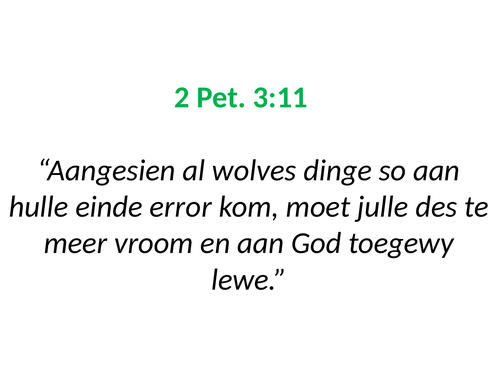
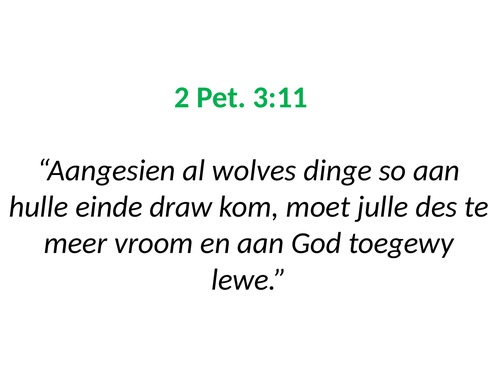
error: error -> draw (181, 207)
